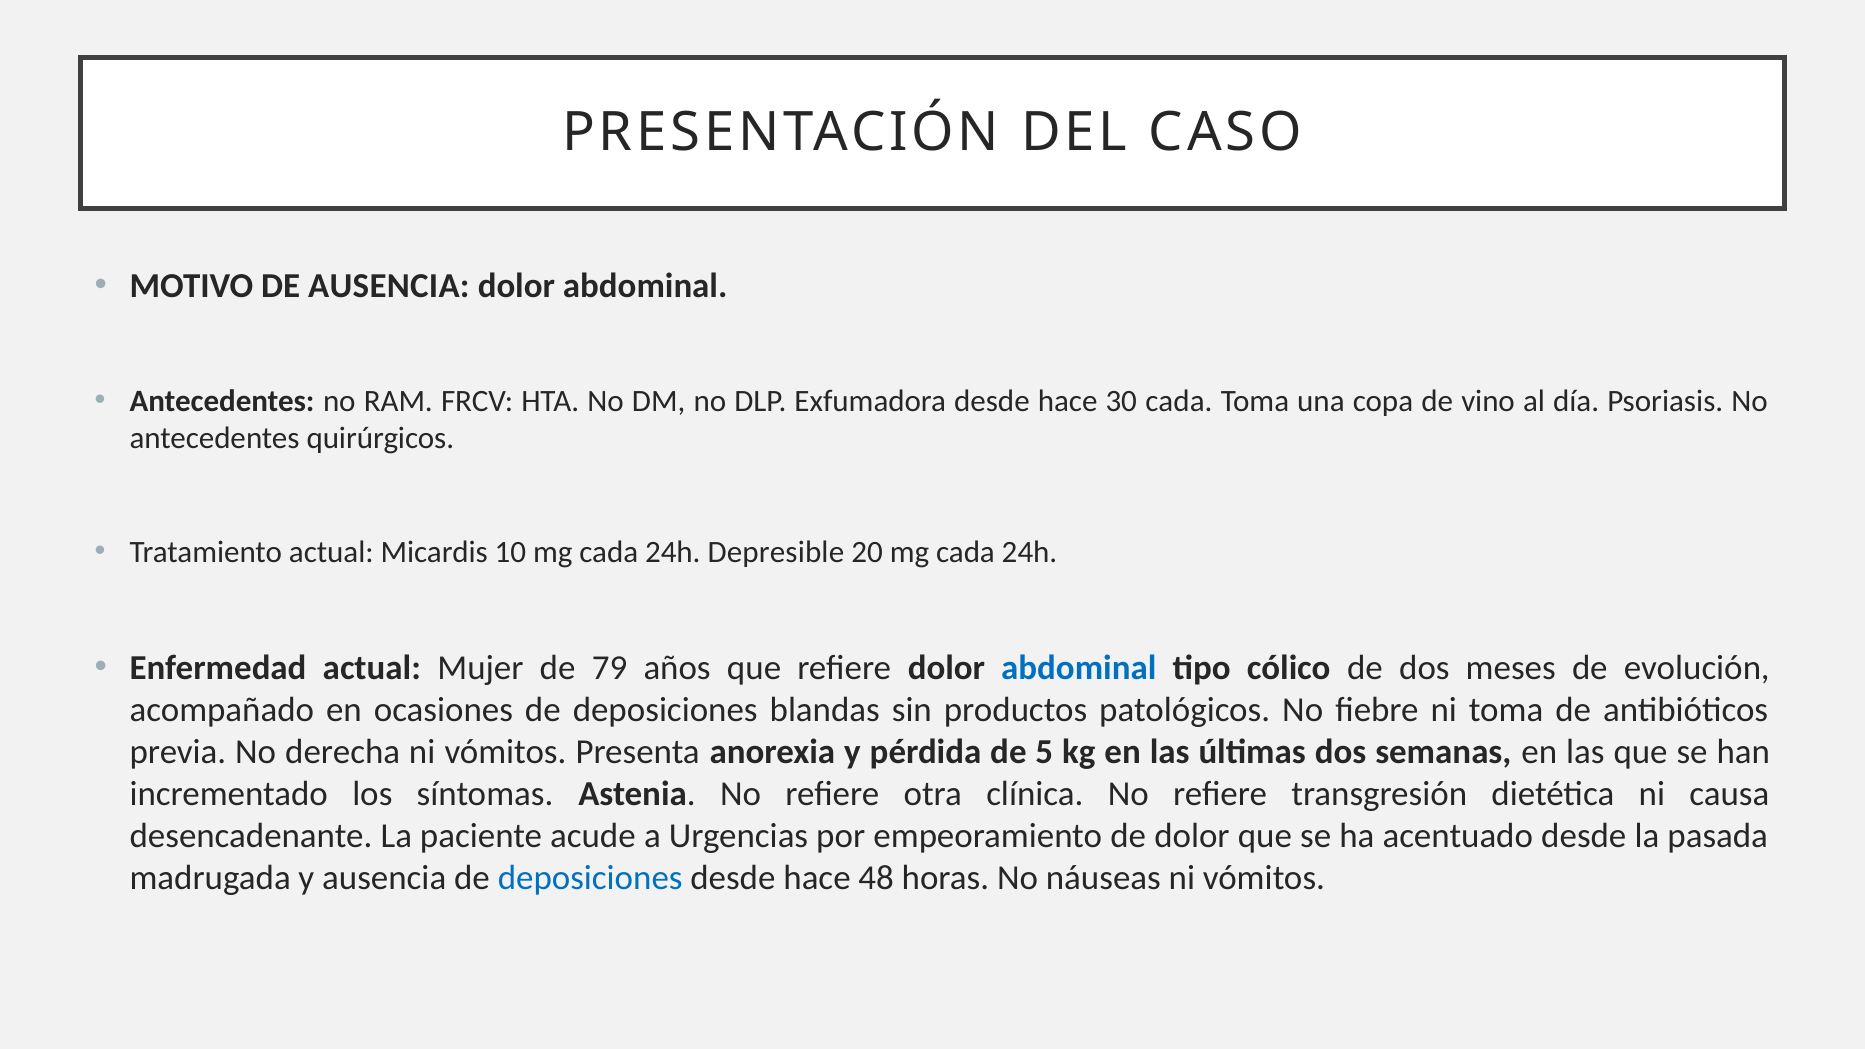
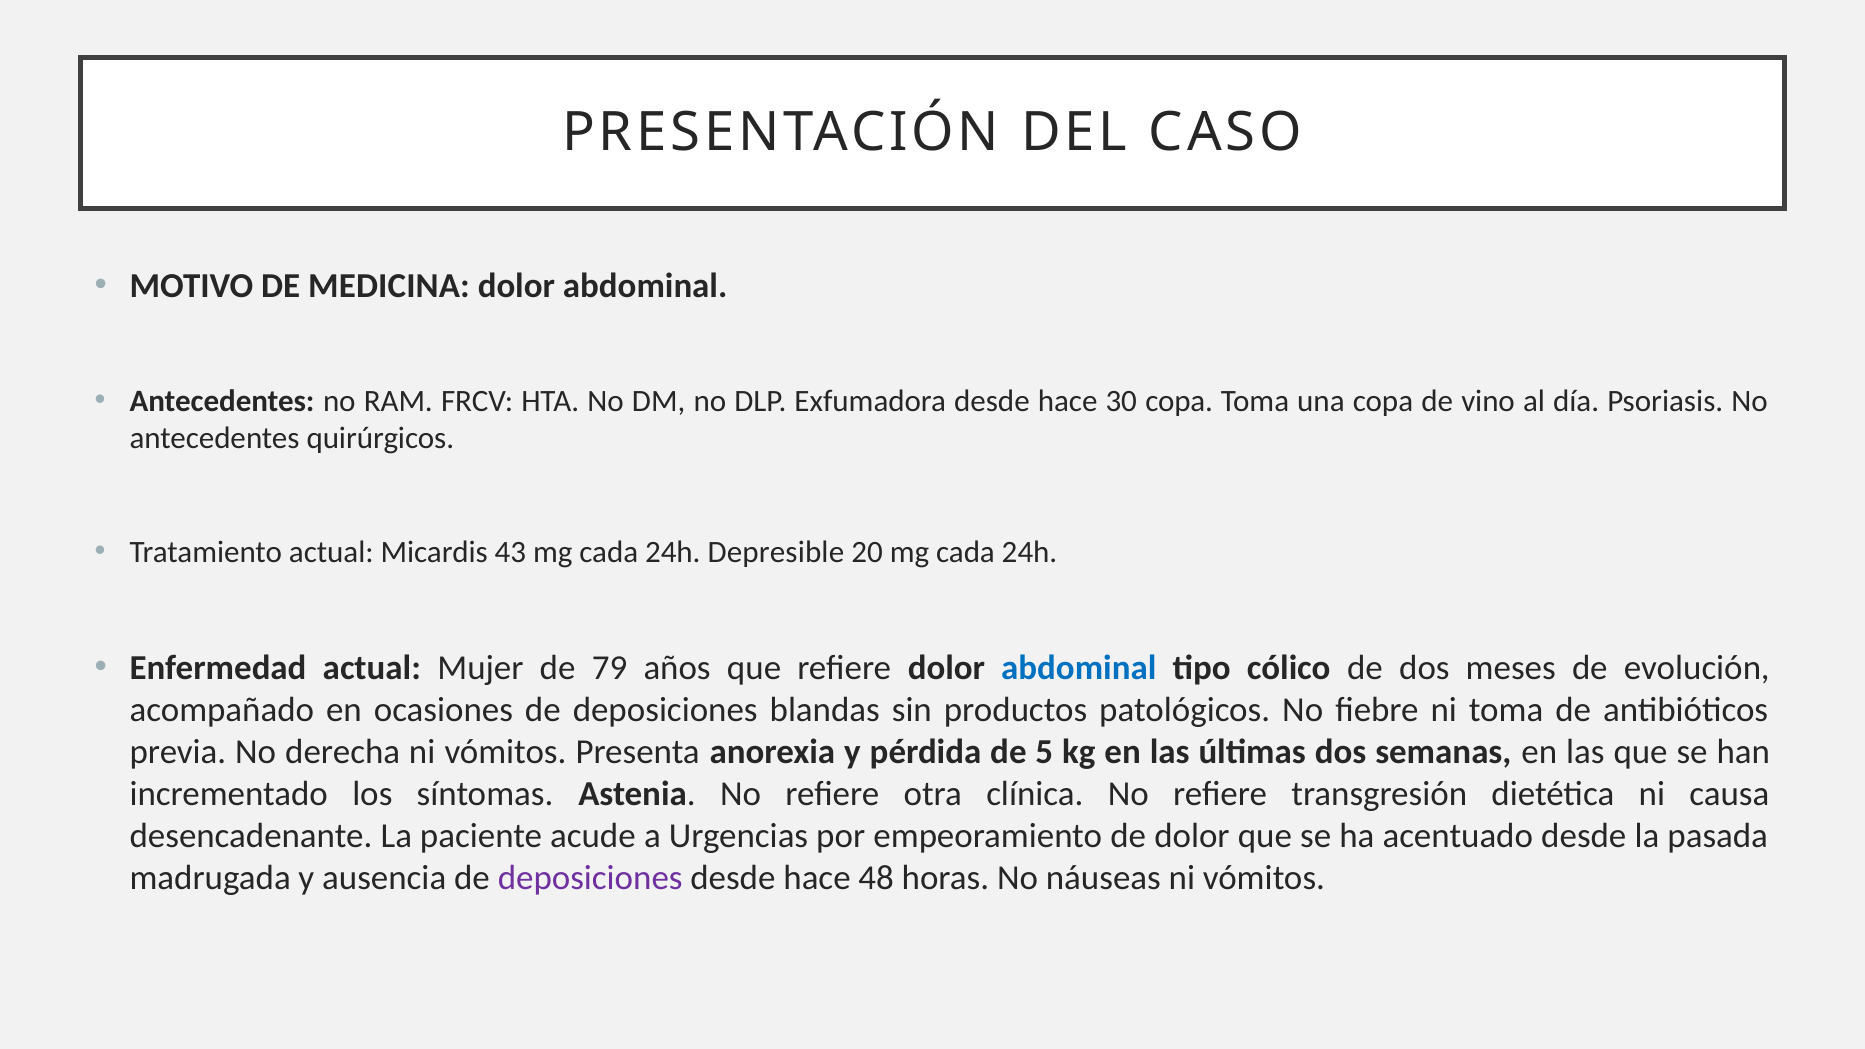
DE AUSENCIA: AUSENCIA -> MEDICINA (389, 286)
30 cada: cada -> copa (1179, 401)
10: 10 -> 43 (510, 552)
deposiciones colour: blue -> purple (590, 878)
